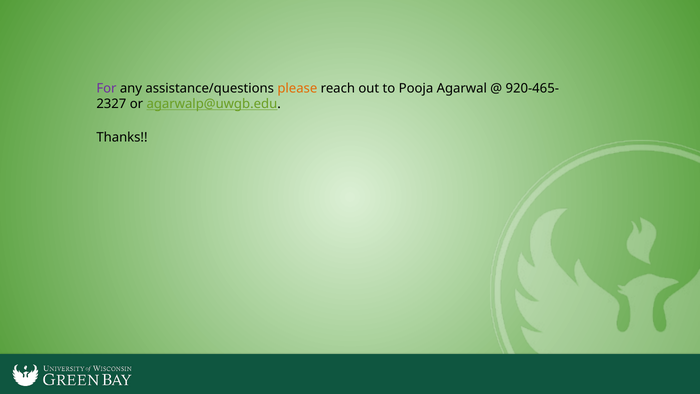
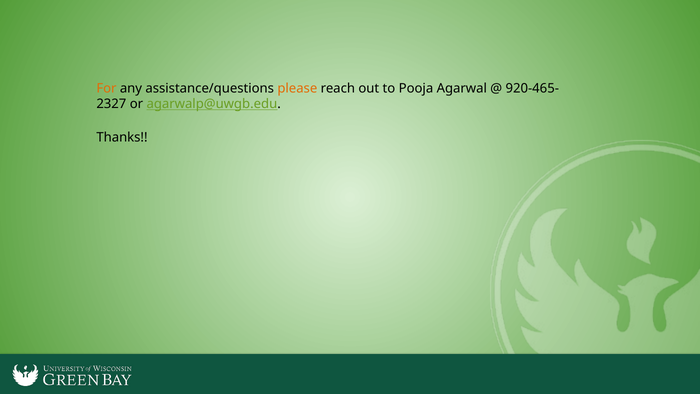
For colour: purple -> orange (106, 88)
